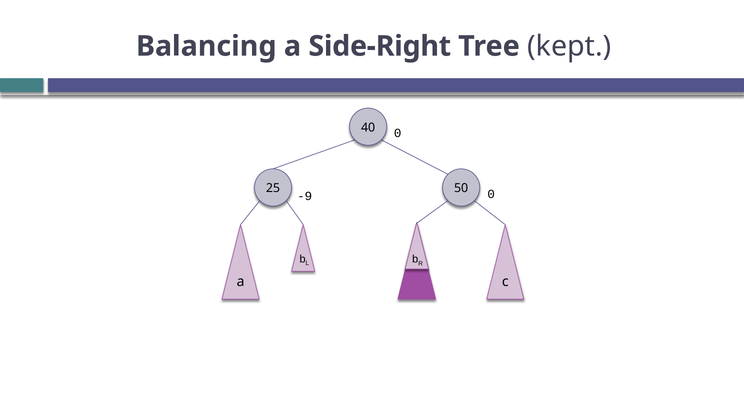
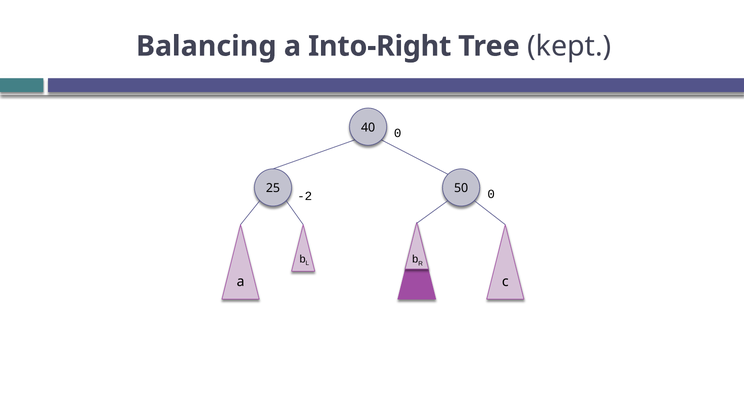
Side-Right: Side-Right -> Into-Right (380, 46)
-9: -9 -> -2 (305, 196)
